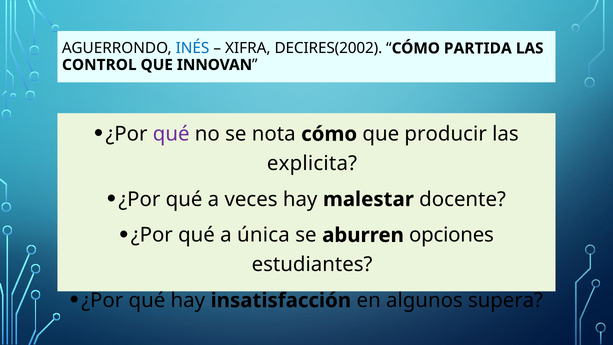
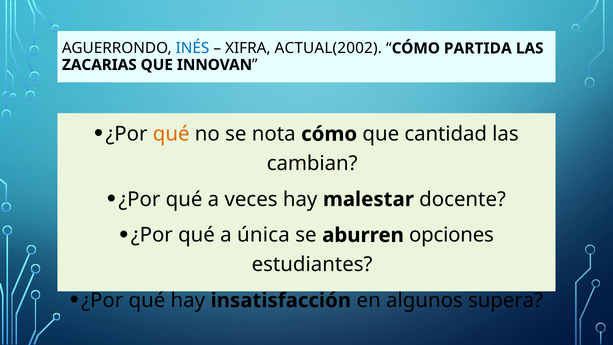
DECIRES(2002: DECIRES(2002 -> ACTUAL(2002 (328, 48)
CONTROL: CONTROL -> ZACARIAS (99, 65)
qué colour: purple -> orange (171, 134)
producir: producir -> cantidad (446, 134)
explicita: explicita -> cambian (312, 163)
